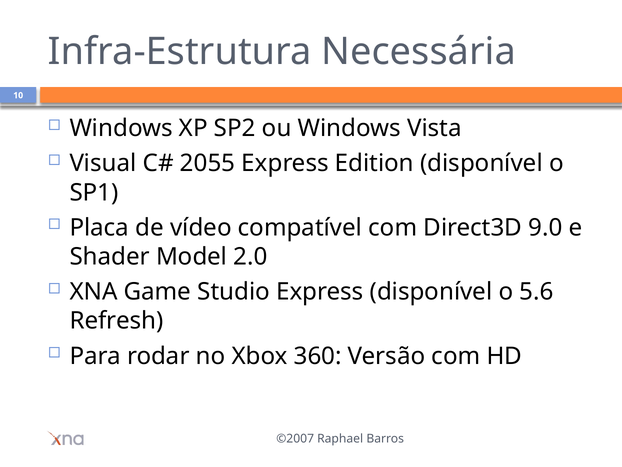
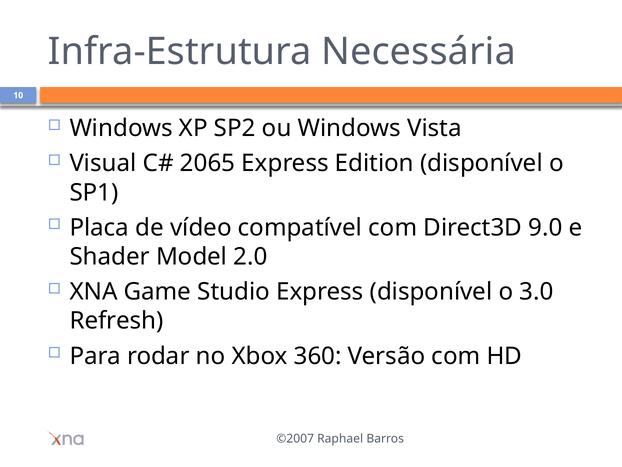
2055: 2055 -> 2065 (208, 163)
5.6: 5.6 -> 3.0 (537, 292)
